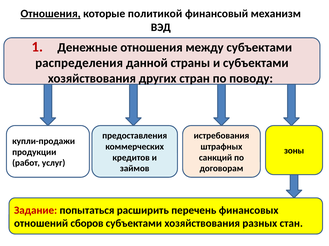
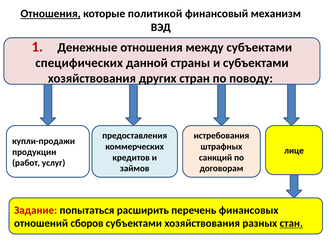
распределения: распределения -> специфических (79, 63)
зоны: зоны -> лице (294, 151)
стан underline: none -> present (291, 224)
